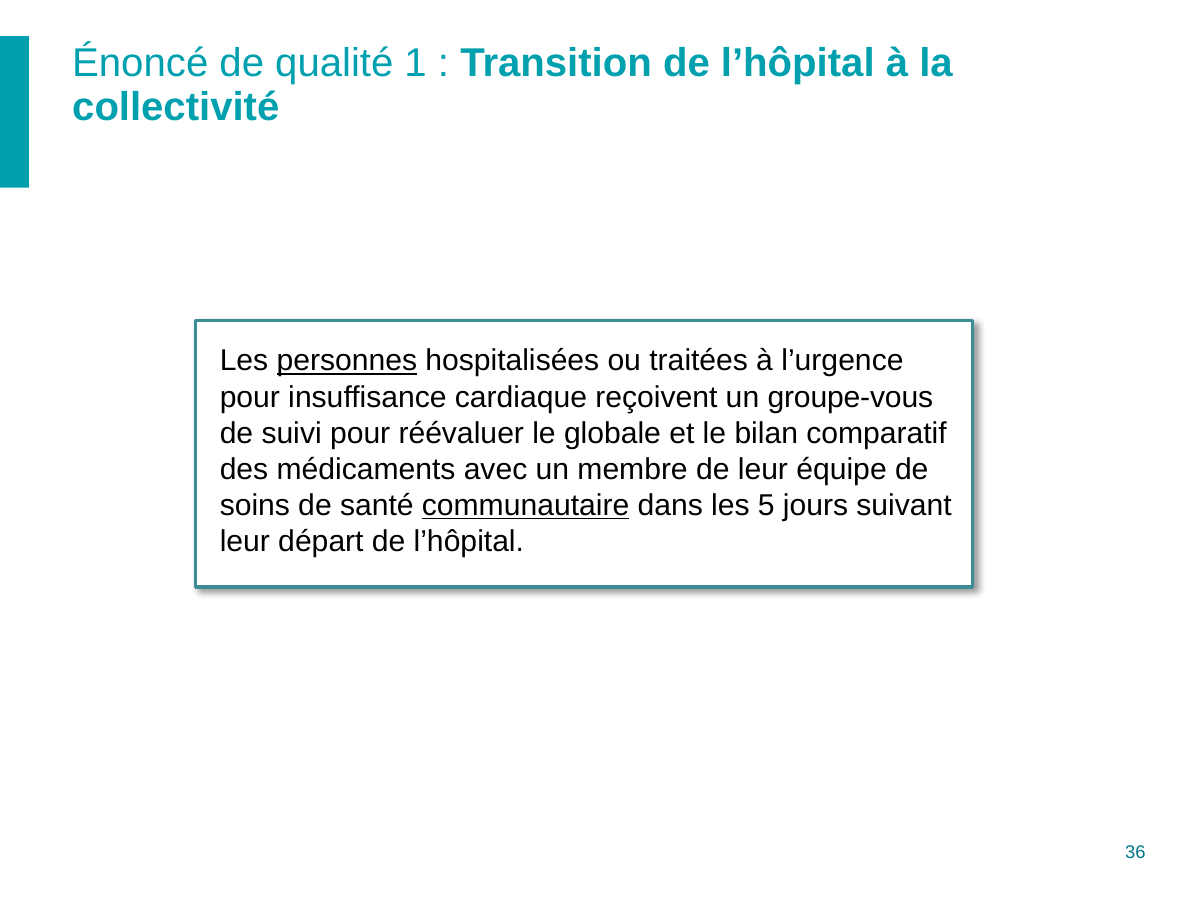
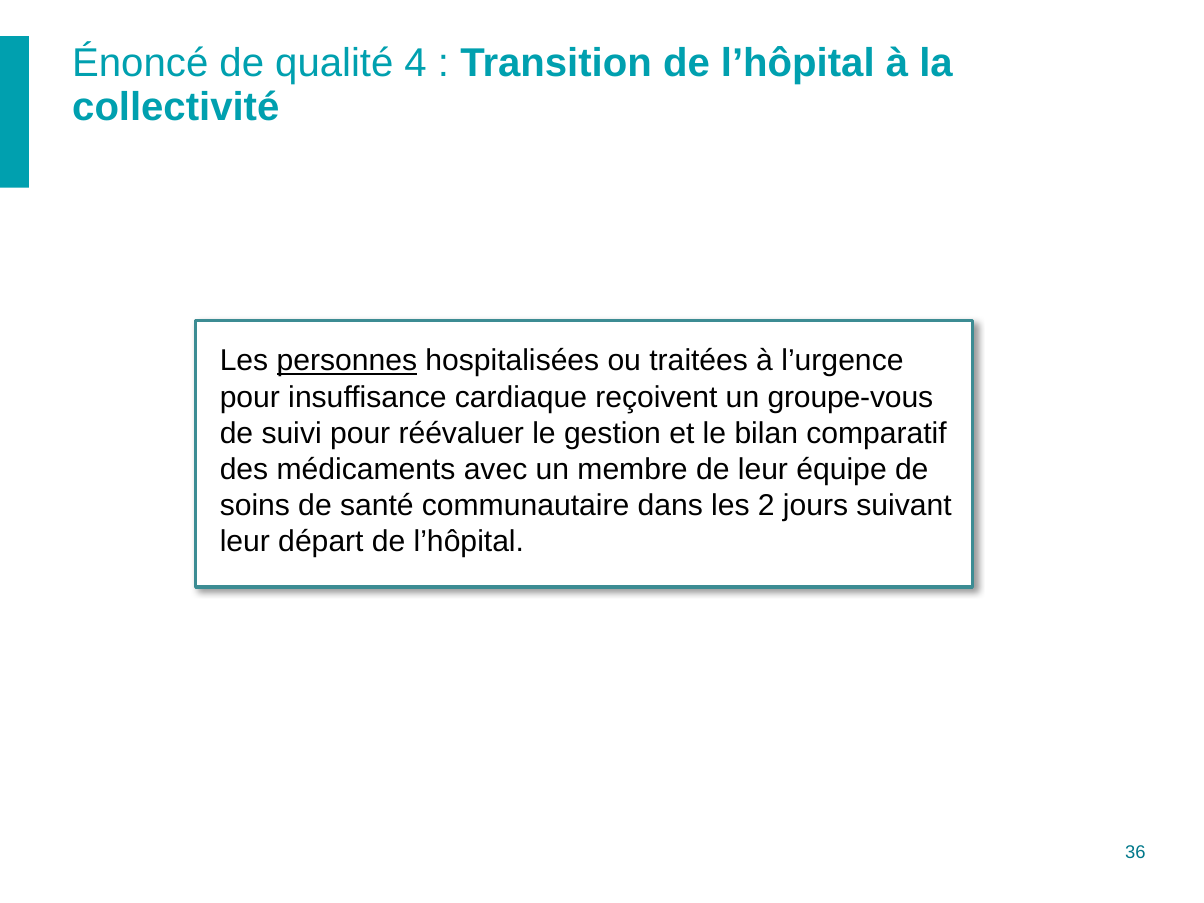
1: 1 -> 4 (416, 64)
globale: globale -> gestion (612, 433)
communautaire underline: present -> none (526, 506)
5: 5 -> 2 (766, 506)
